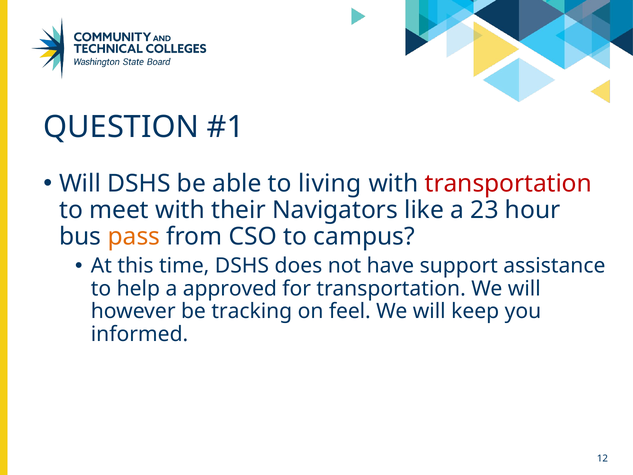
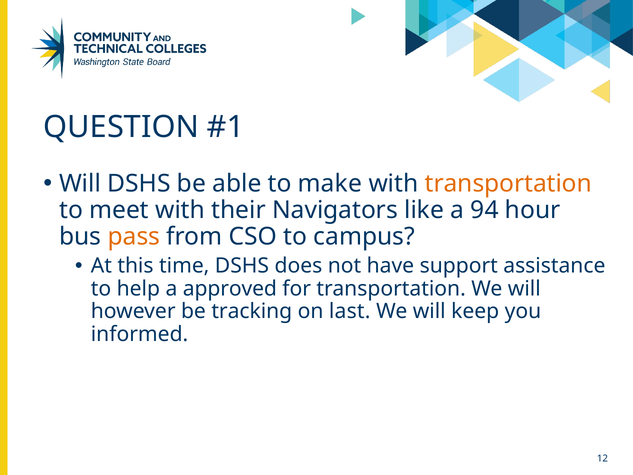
living: living -> make (330, 183)
transportation colour: red -> orange (508, 183)
23: 23 -> 94 (485, 210)
feel: feel -> last (350, 311)
